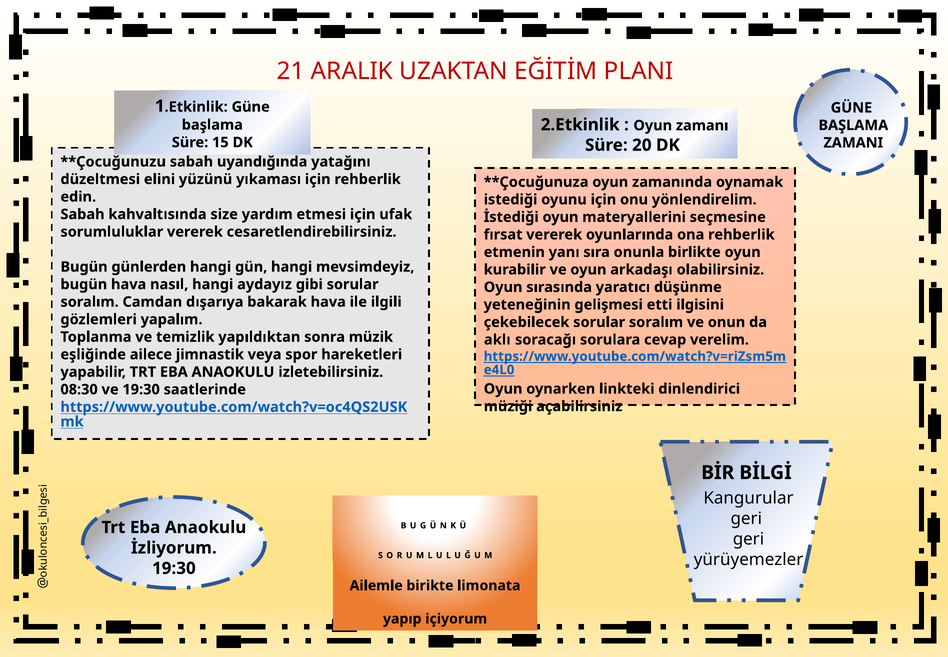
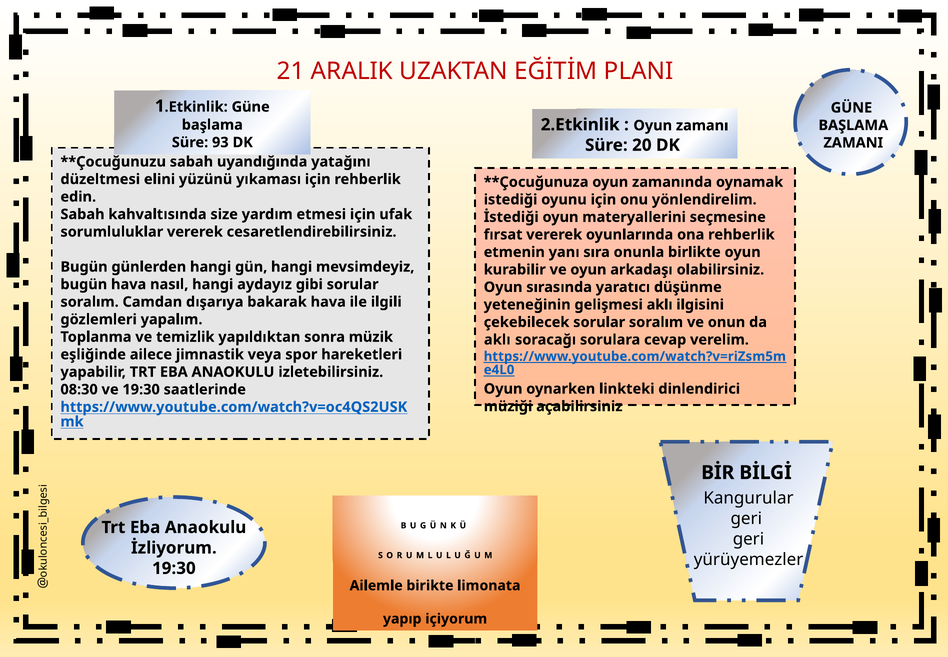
15: 15 -> 93 (220, 142)
gelişmesi etti: etti -> aklı (660, 304)
